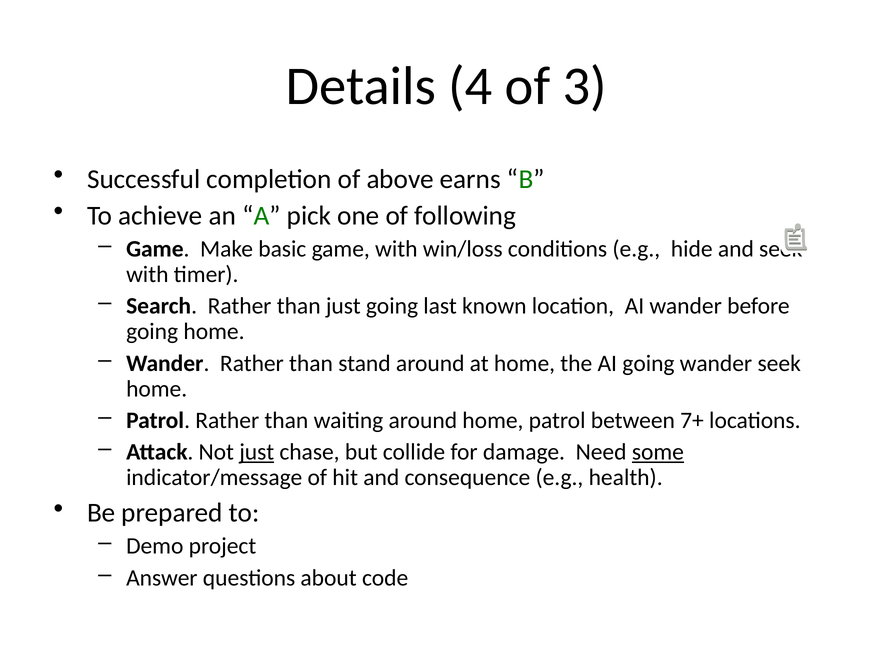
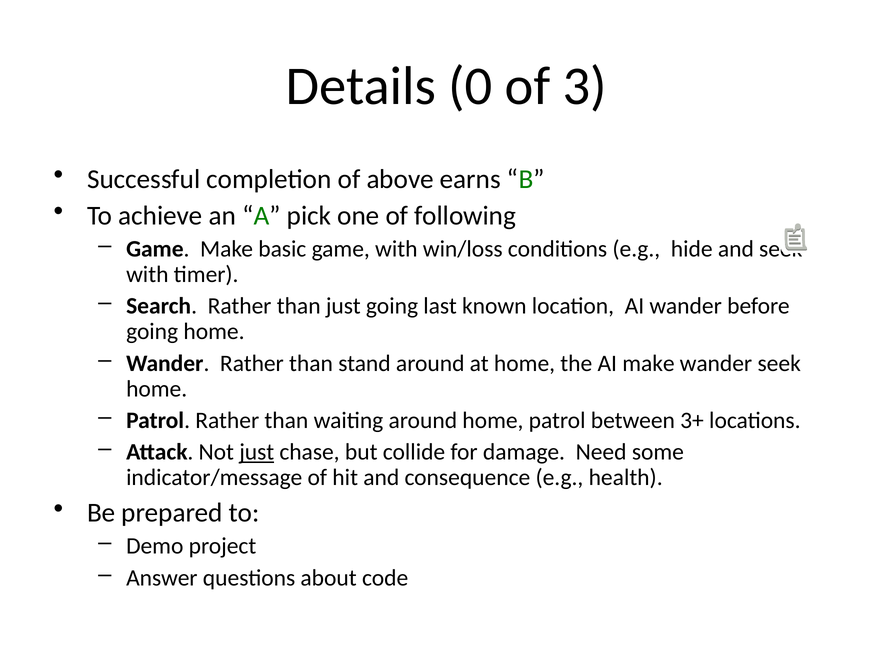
4: 4 -> 0 (471, 86)
AI going: going -> make (648, 363)
7+: 7+ -> 3+ (692, 420)
some underline: present -> none (658, 452)
